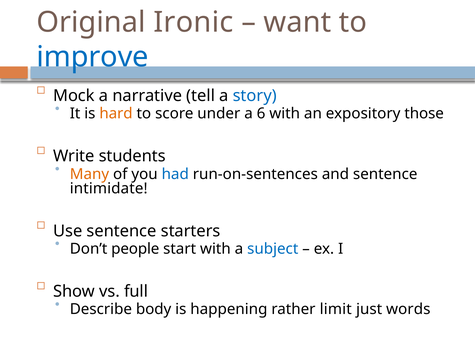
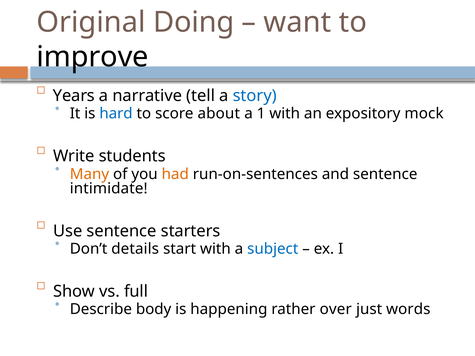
Ironic: Ironic -> Doing (194, 22)
improve colour: blue -> black (93, 57)
Mock: Mock -> Years (74, 96)
hard colour: orange -> blue (116, 114)
under: under -> about (219, 114)
6: 6 -> 1 (261, 114)
those: those -> mock (424, 114)
had colour: blue -> orange (175, 174)
people: people -> details (135, 249)
limit: limit -> over (336, 310)
